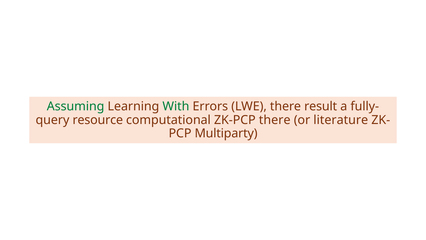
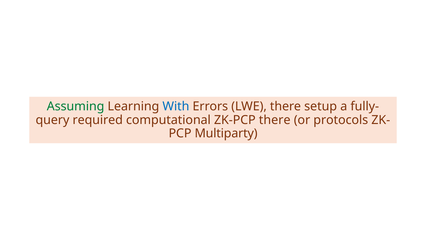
With colour: green -> blue (176, 106)
result: result -> setup (321, 106)
resource: resource -> required (98, 120)
literature: literature -> protocols (341, 120)
